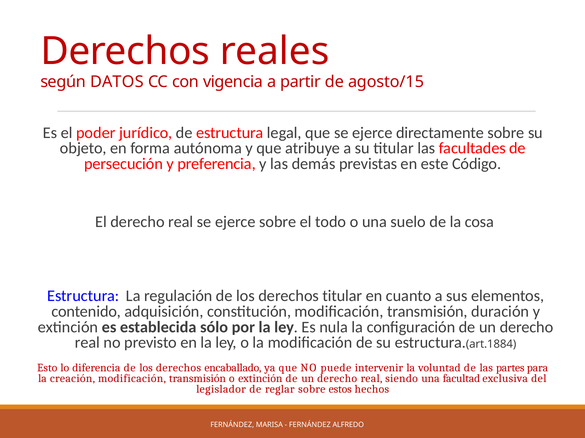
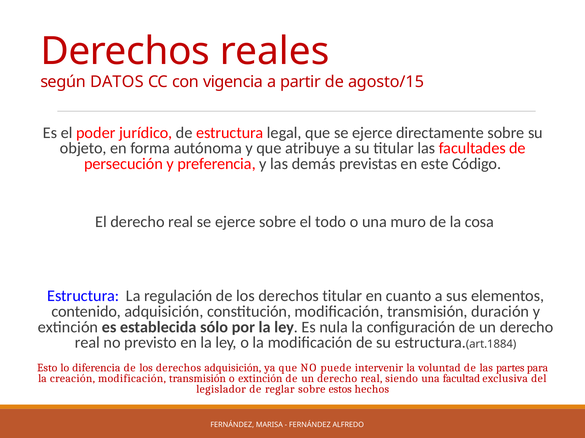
suelo: suelo -> muro (408, 222)
derechos encaballado: encaballado -> adquisición (233, 368)
